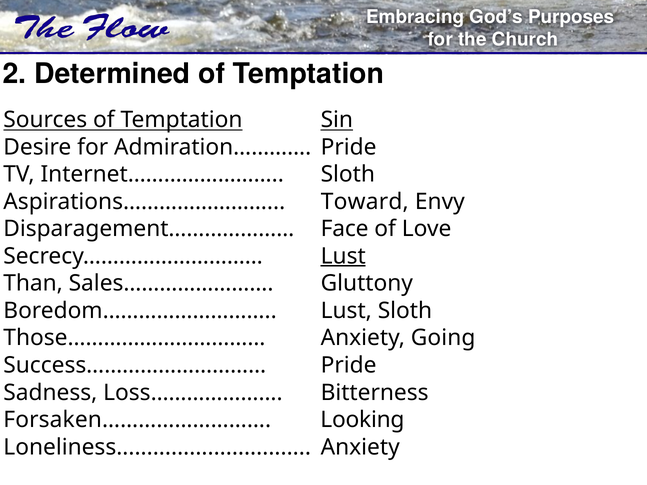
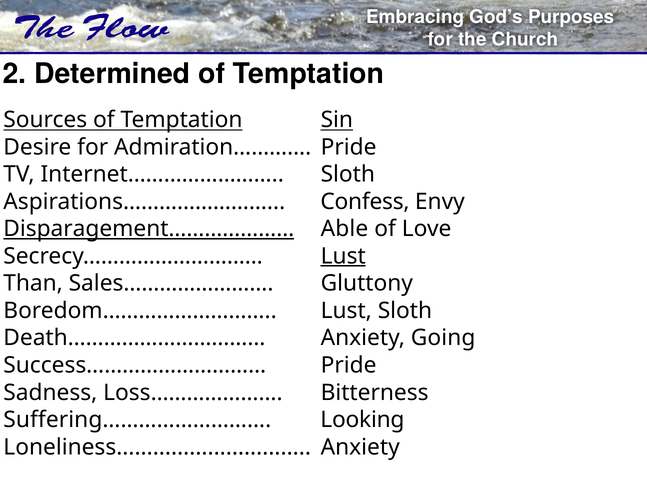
Toward: Toward -> Confess (365, 202)
Disparagement………………… underline: none -> present (149, 229)
Face: Face -> Able (344, 229)
Those……………………………: Those…………………………… -> Death…………………………… (134, 338)
Forsaken………………………: Forsaken……………………… -> Suffering……………………… (137, 420)
